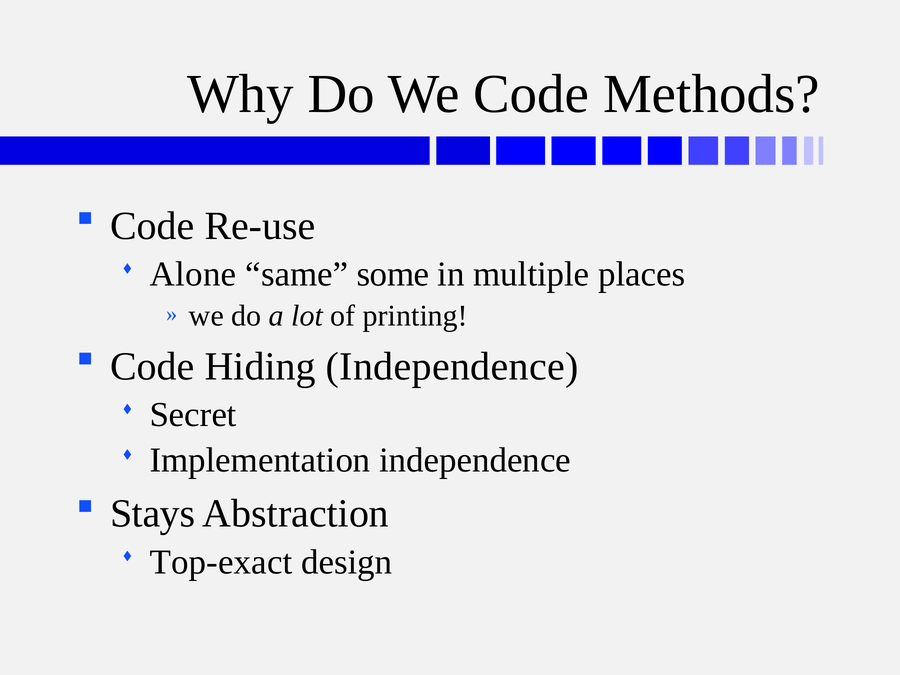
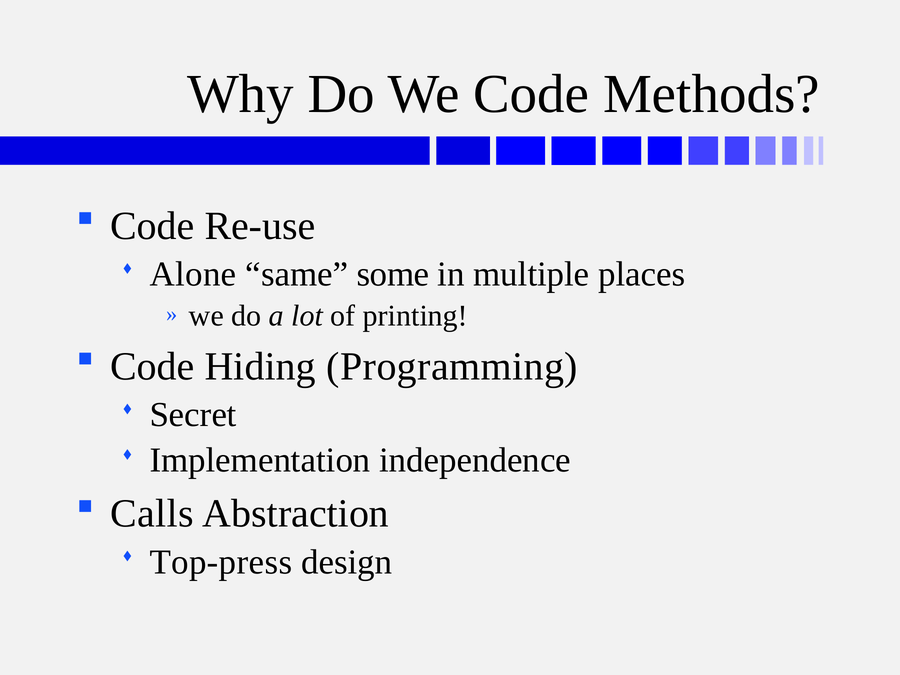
Hiding Independence: Independence -> Programming (452, 367)
Stays: Stays -> Calls (152, 514)
Top-exact: Top-exact -> Top-press (221, 562)
